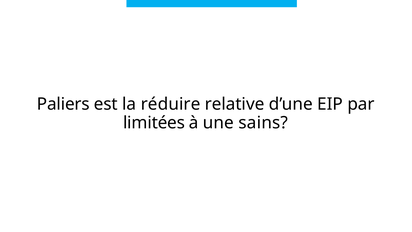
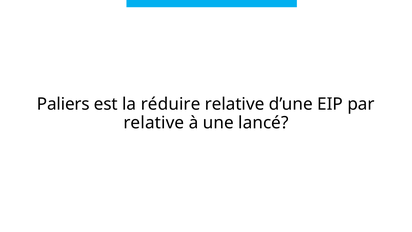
limitées: limitées -> relative (154, 123)
sains: sains -> lancé (263, 123)
